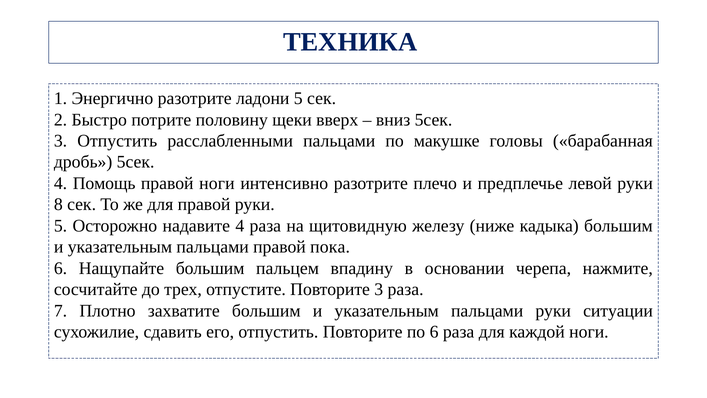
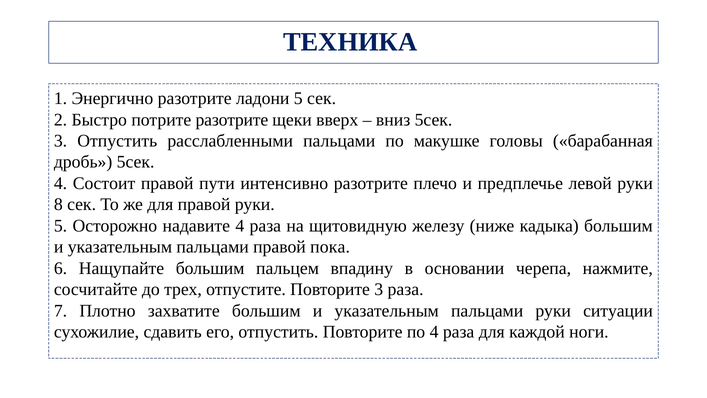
потрите половину: половину -> разотрите (232, 120)
Помощь: Помощь -> Состоит (104, 183)
правой ноги: ноги -> пути (217, 183)
по 6: 6 -> 4 (434, 332)
